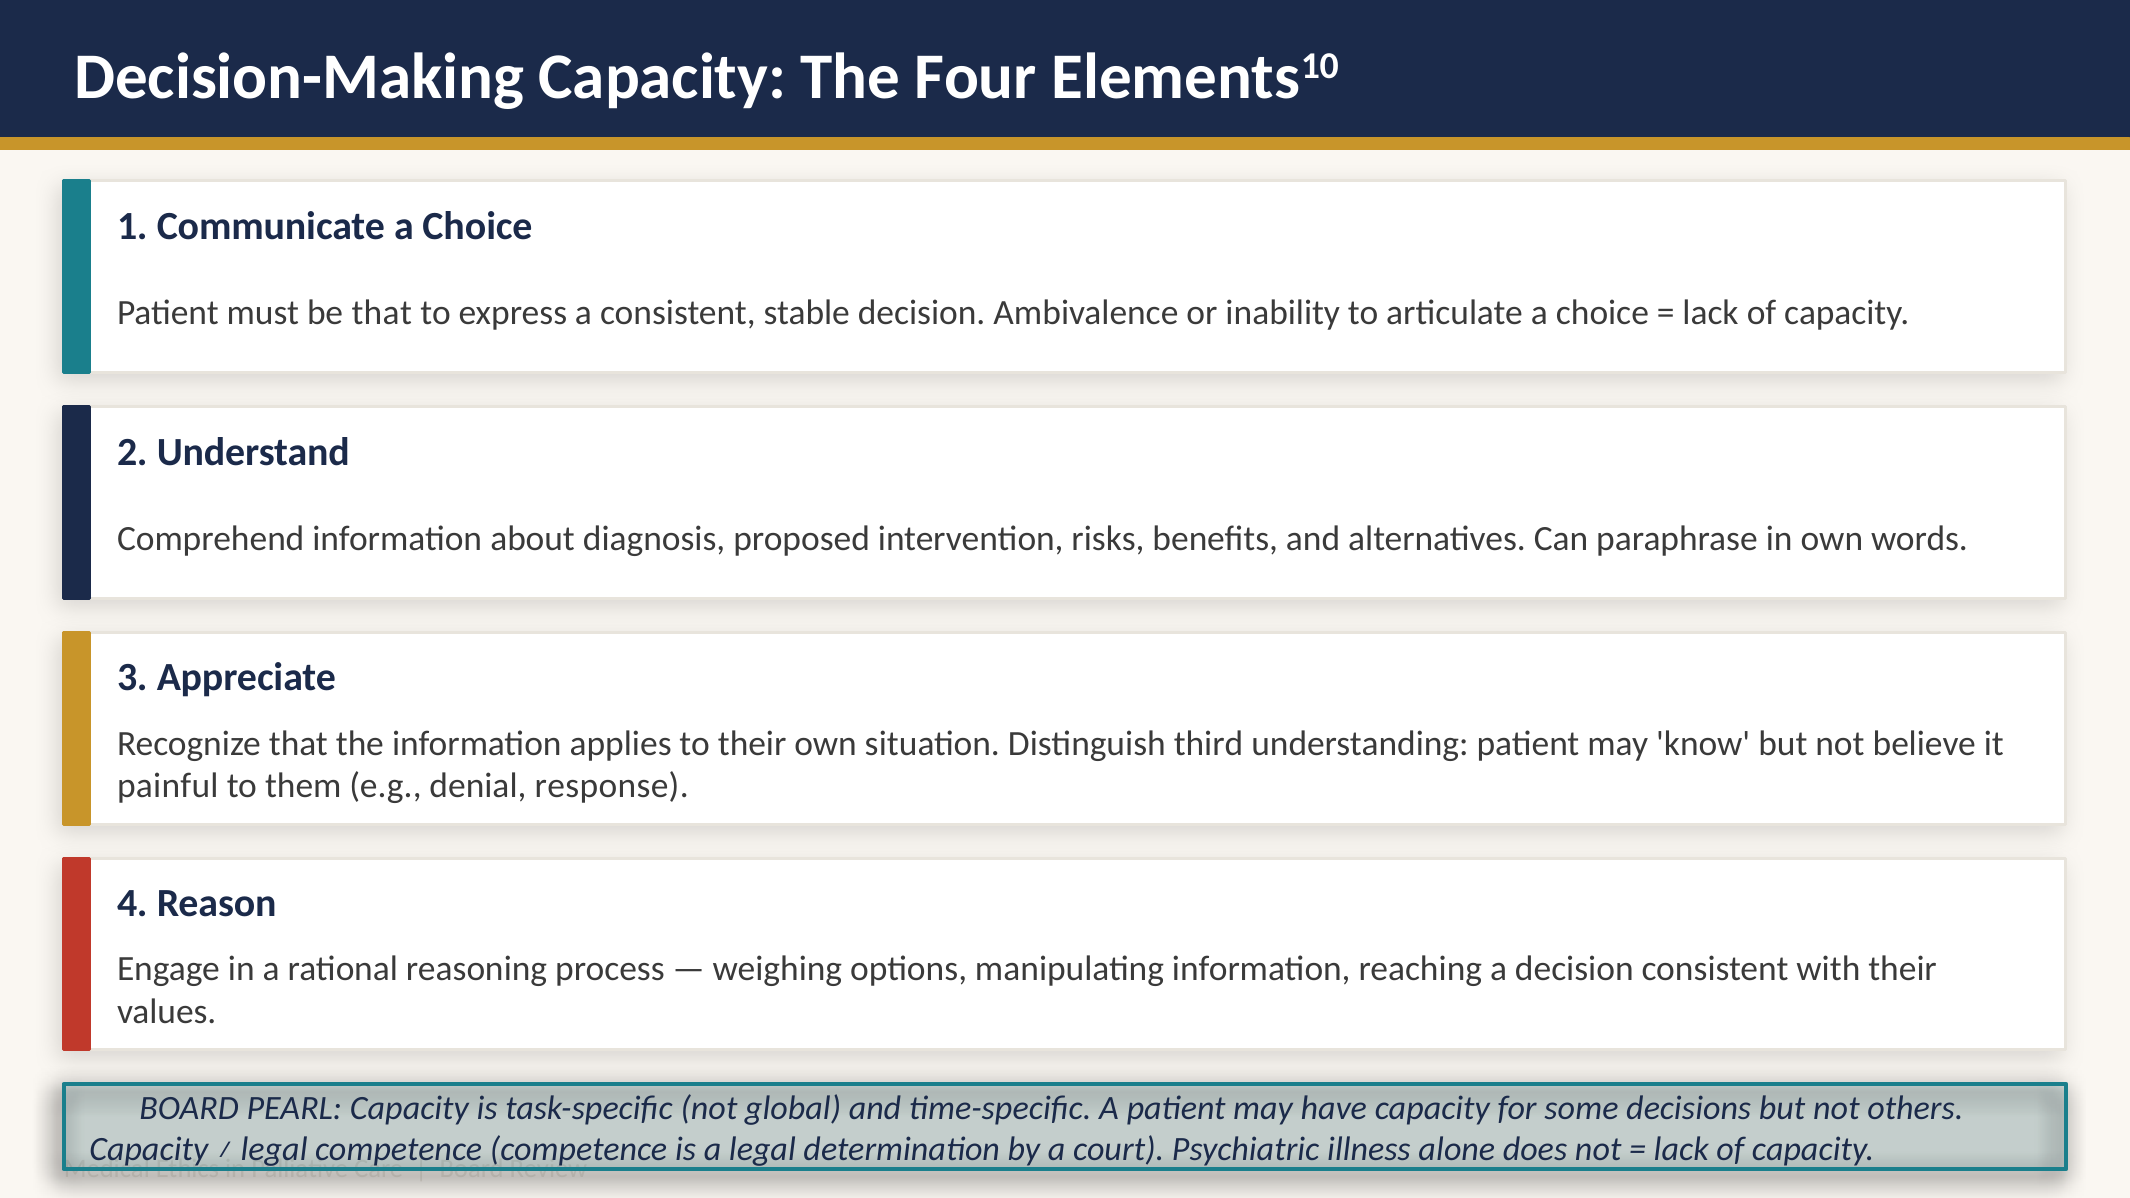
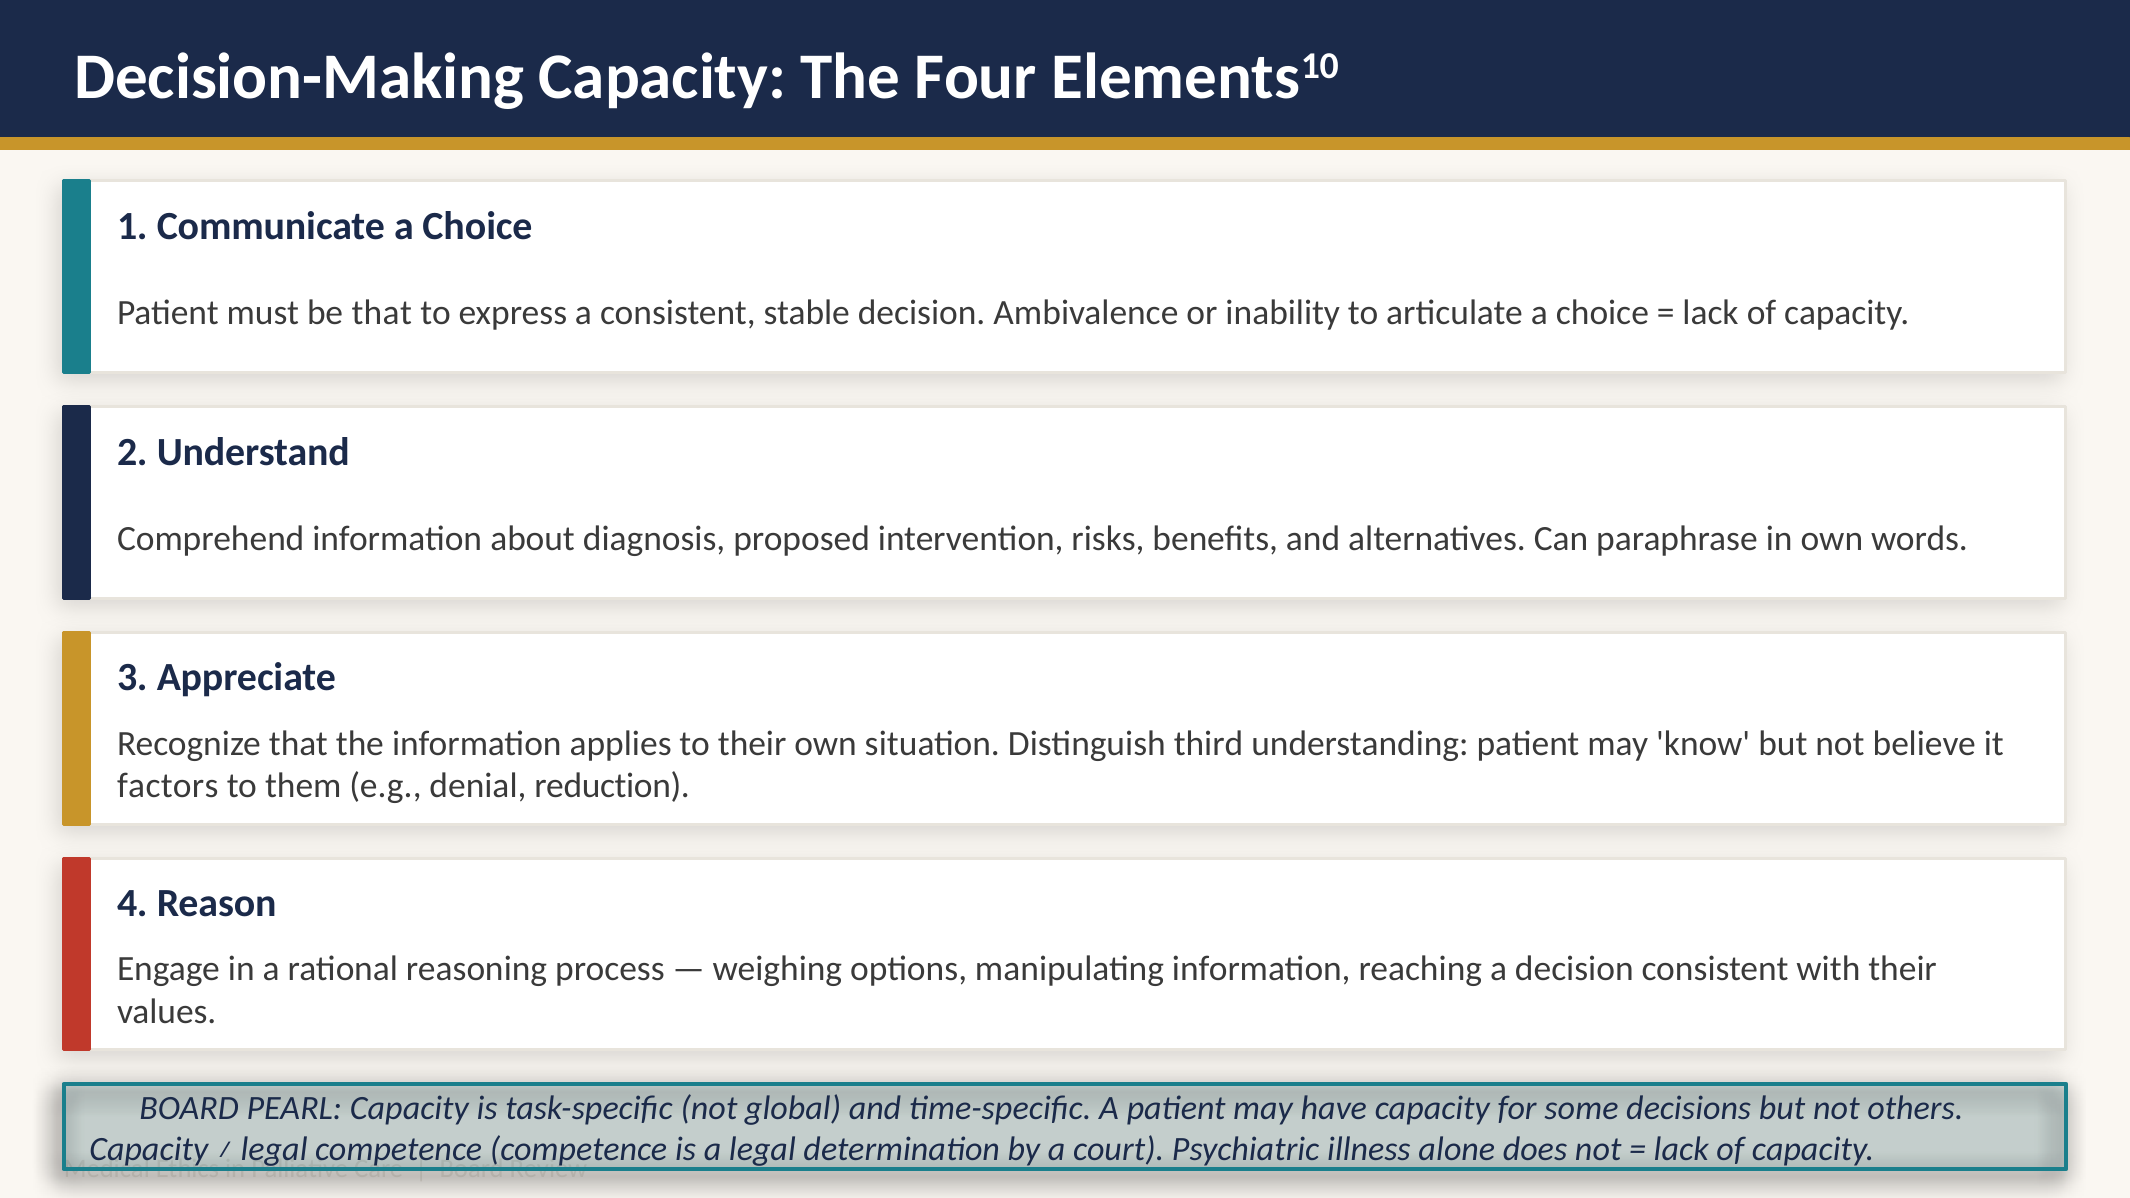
painful: painful -> factors (168, 786)
response: response -> reduction (612, 786)
